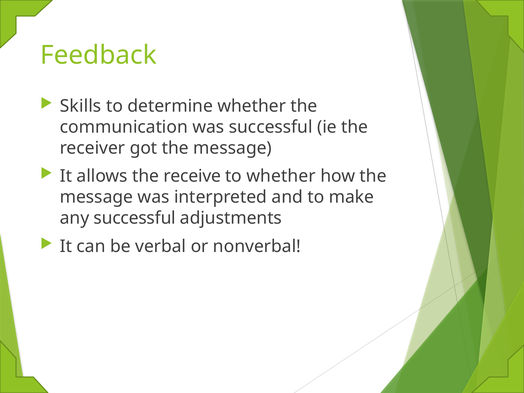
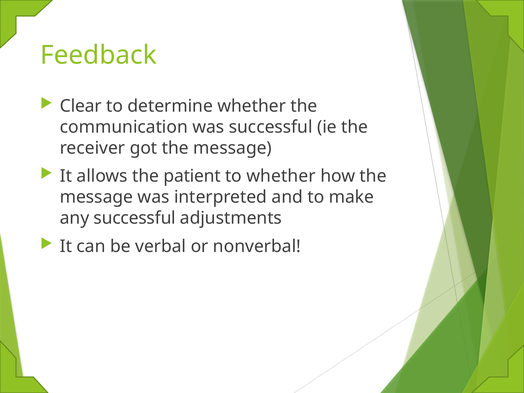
Skills: Skills -> Clear (81, 106)
receive: receive -> patient (192, 176)
